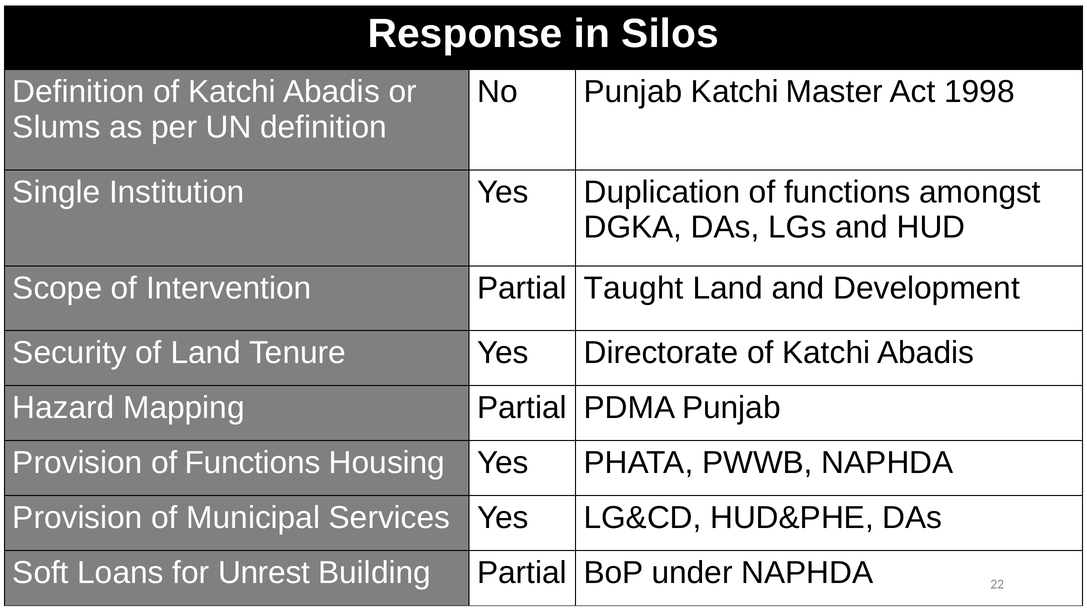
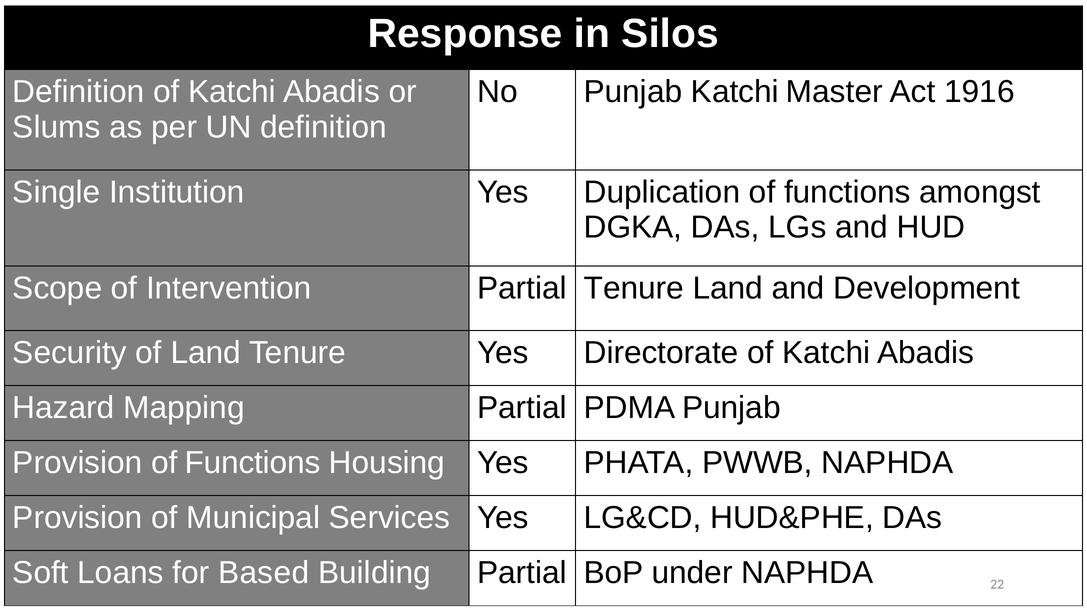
1998: 1998 -> 1916 (979, 92)
Partial Taught: Taught -> Tenure (634, 288)
Unrest: Unrest -> Based (264, 572)
